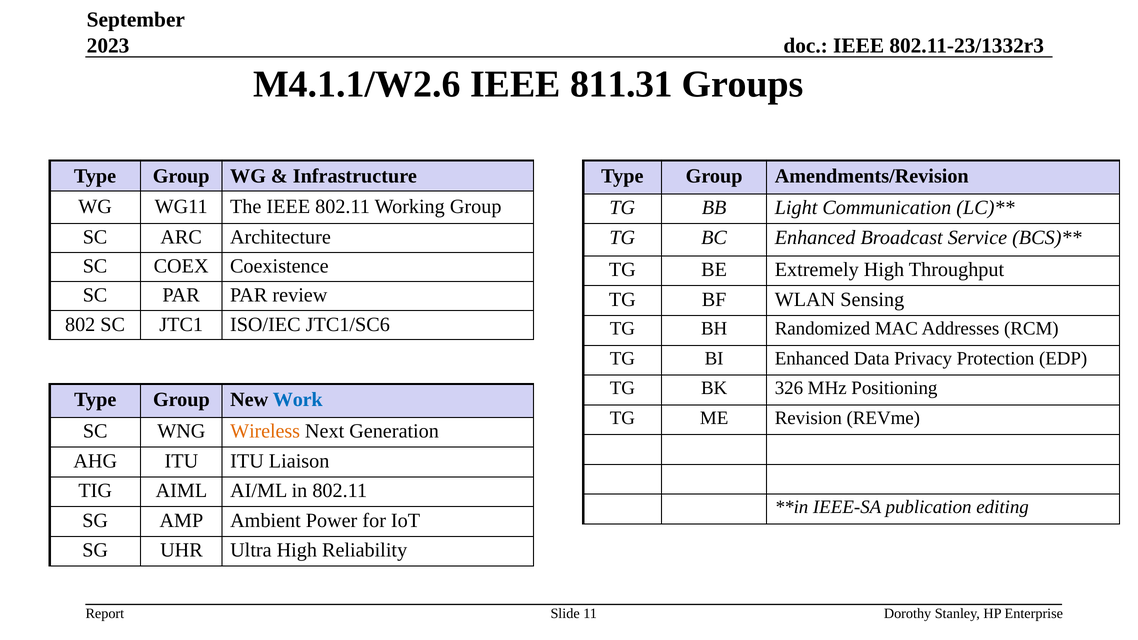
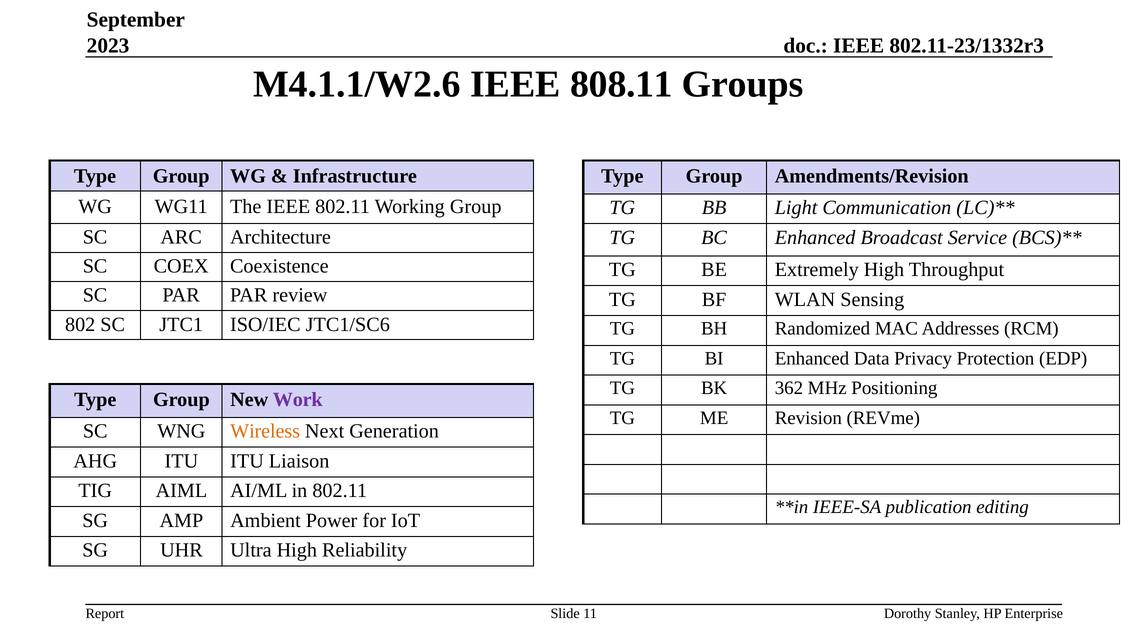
811.31: 811.31 -> 808.11 (622, 84)
326: 326 -> 362 (789, 388)
Work colour: blue -> purple (298, 400)
